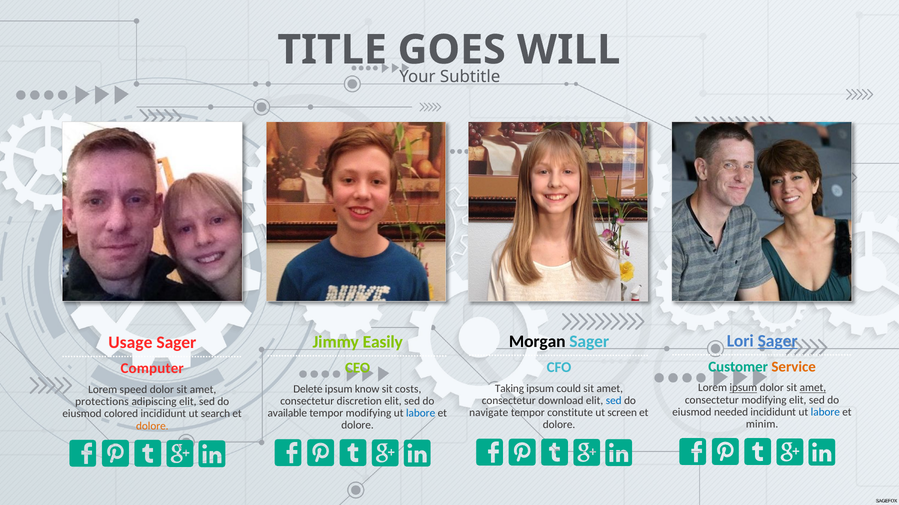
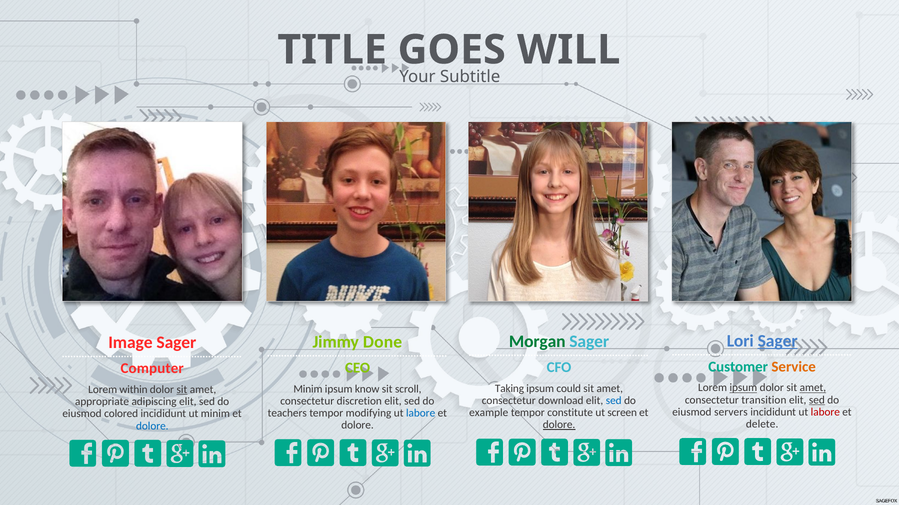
Morgan colour: black -> green (537, 342)
Easily: Easily -> Done (383, 342)
Usage: Usage -> Image (130, 343)
Delete: Delete -> Minim (308, 389)
costs: costs -> scroll (408, 389)
speed: speed -> within (134, 390)
sit underline: none -> present (182, 390)
consectetur modifying: modifying -> transition (764, 400)
sed underline: none -> present (817, 400)
protections: protections -> appropriate (102, 402)
needed: needed -> servers (731, 413)
labore colour: blue -> red (825, 413)
navigate: navigate -> example (489, 413)
available: available -> teachers (287, 414)
ut search: search -> minim (215, 414)
minim: minim -> delete (762, 425)
dolore underline: none -> present (559, 425)
dolore colour: orange -> blue (152, 426)
